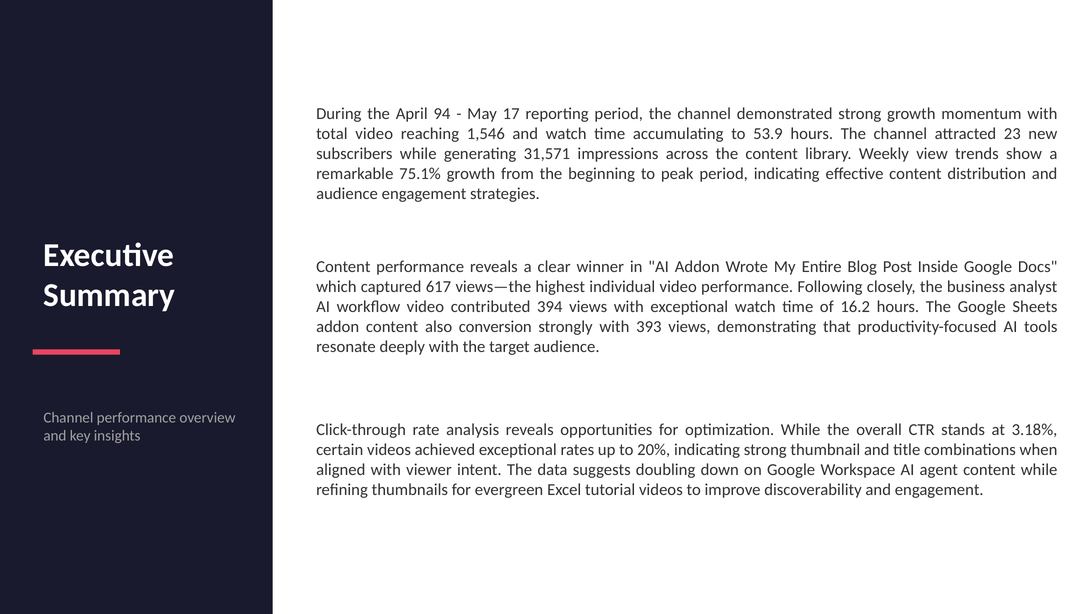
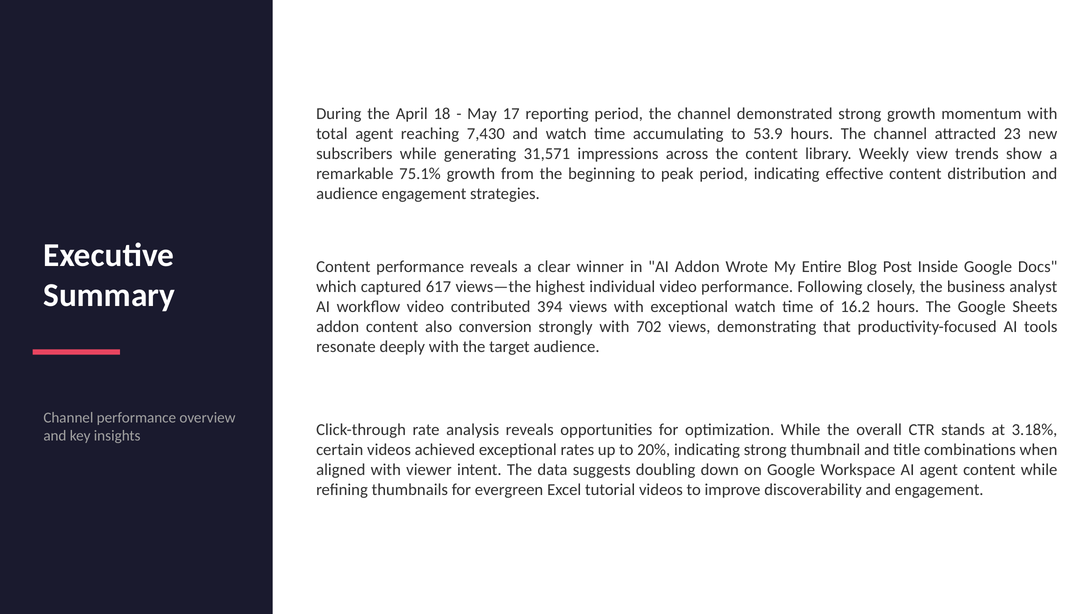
94: 94 -> 18 (442, 114)
total video: video -> agent (374, 134)
1,546: 1,546 -> 7,430 (486, 134)
393: 393 -> 702 (649, 327)
